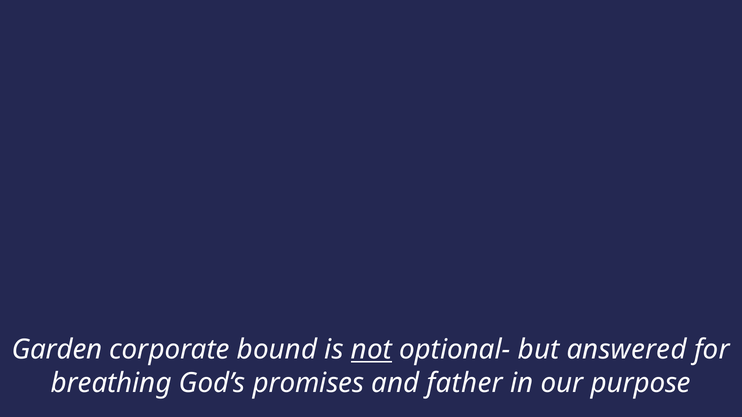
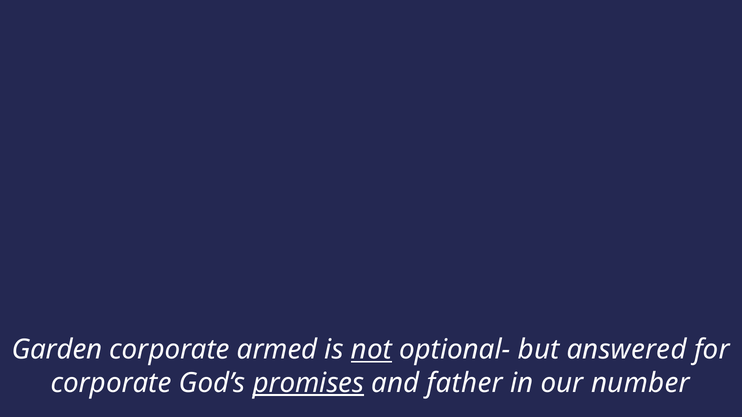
bound: bound -> armed (277, 350)
breathing: breathing -> corporate (111, 383)
promises underline: none -> present (308, 383)
purpose: purpose -> number (641, 383)
